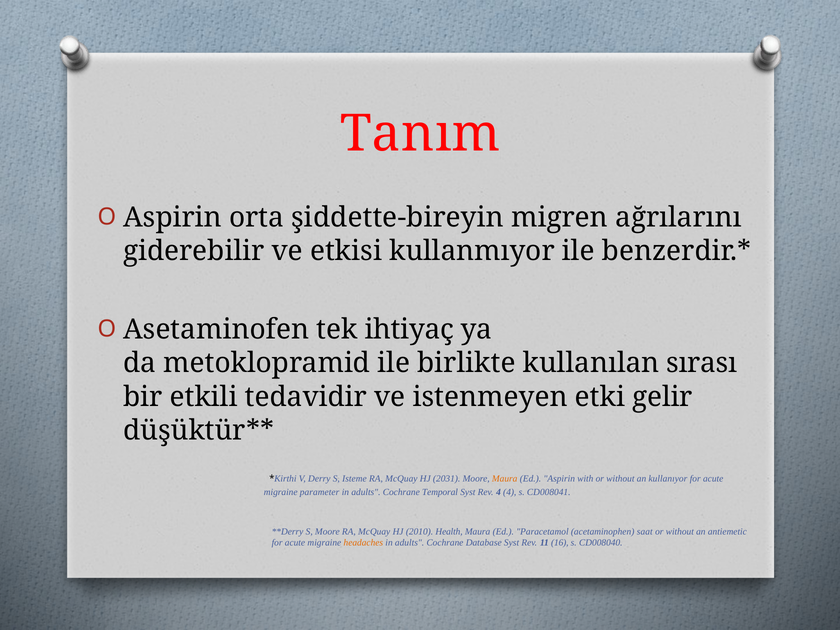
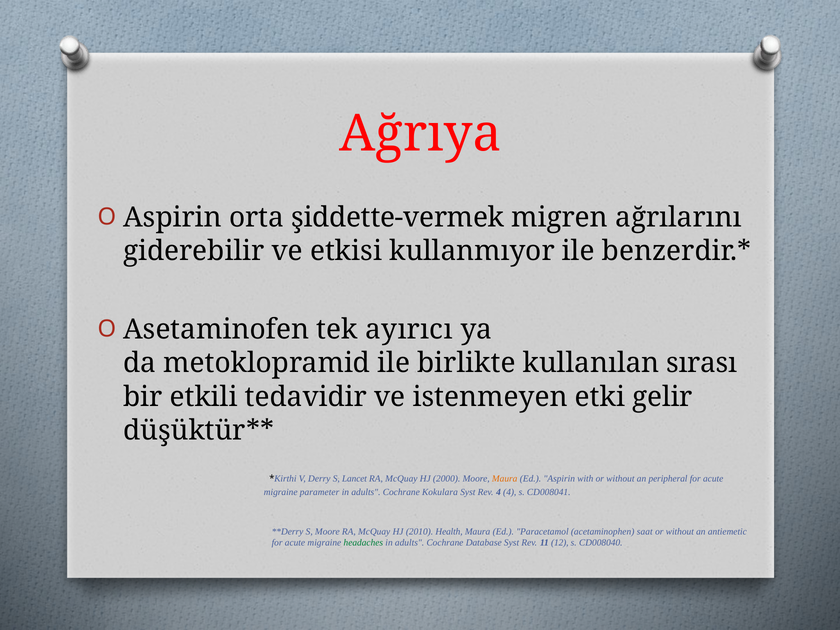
Tanım: Tanım -> Ağrıya (420, 134)
şiddette-bireyin: şiddette-bireyin -> şiddette-vermek (398, 218)
ihtiyaç: ihtiyaç -> ayırıcı (409, 330)
Isteme: Isteme -> Lancet (354, 478)
2031: 2031 -> 2000 (447, 478)
kullanıyor: kullanıyor -> peripheral (668, 478)
Temporal: Temporal -> Kokulara (440, 492)
headaches colour: orange -> green (363, 543)
16: 16 -> 12 (560, 543)
